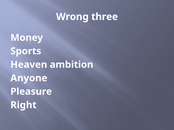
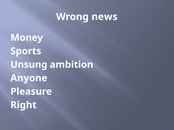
three: three -> news (104, 17)
Heaven: Heaven -> Unsung (29, 65)
